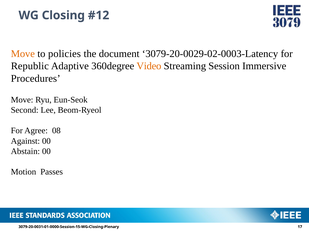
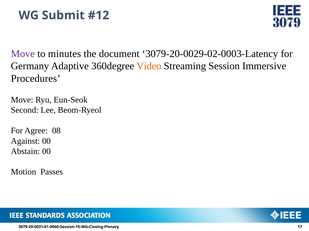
Closing: Closing -> Submit (63, 15)
Move colour: orange -> purple (23, 54)
policies: policies -> minutes (64, 54)
Republic: Republic -> Germany (30, 66)
